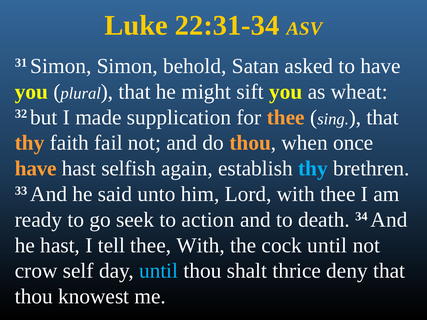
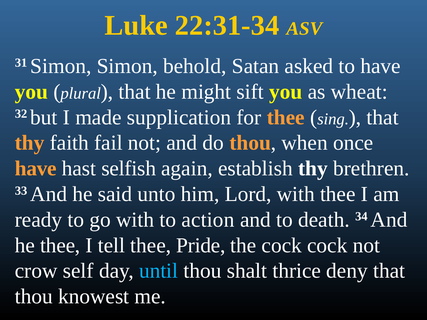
thy colour: light blue -> white (313, 169)
go seek: seek -> with (135, 220)
he hast: hast -> thee (60, 246)
thee With: With -> Pride (201, 246)
cock until: until -> cock (327, 246)
